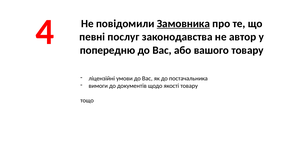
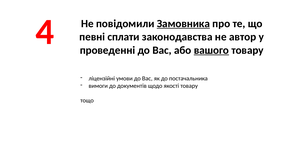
послуг: послуг -> сплати (123, 37)
попередню: попередню -> проведенні (108, 50)
вашого underline: none -> present (211, 50)
